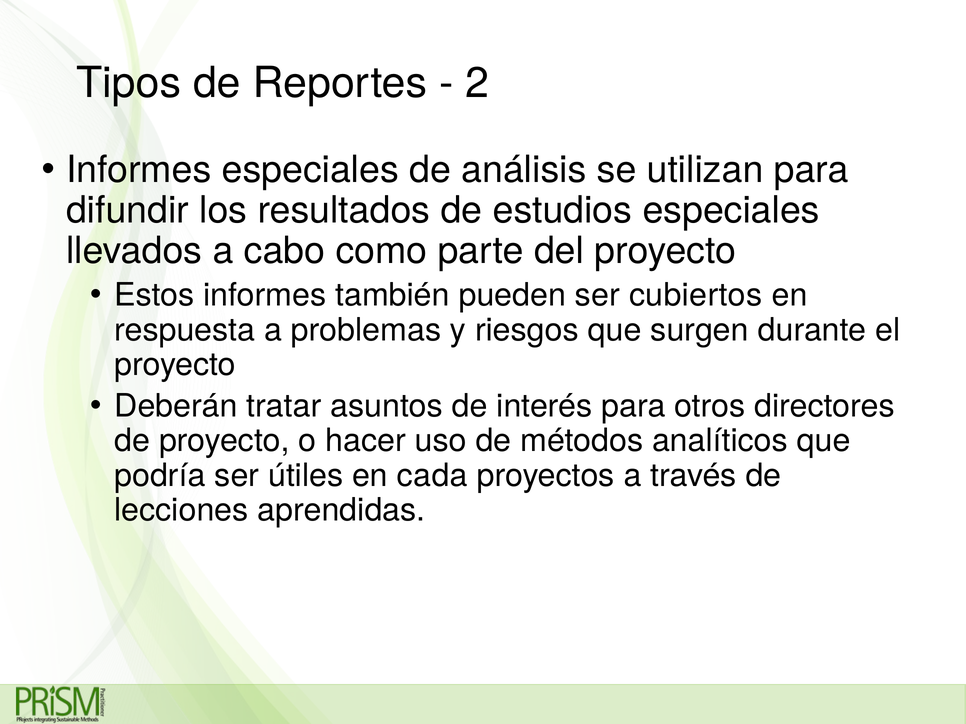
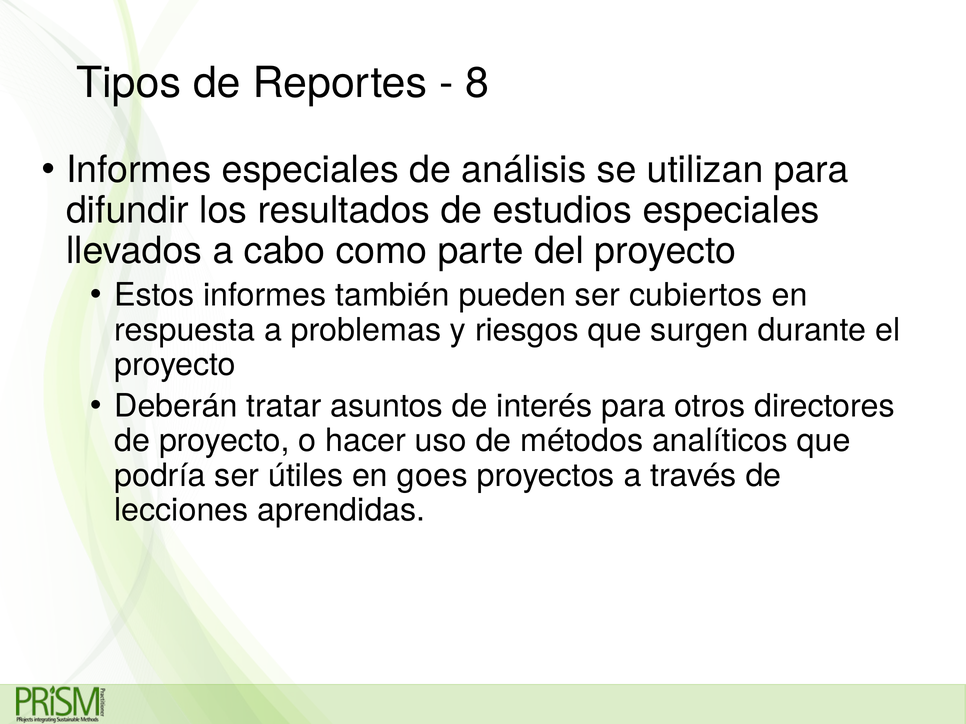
2: 2 -> 8 (477, 83)
cada: cada -> goes (432, 476)
